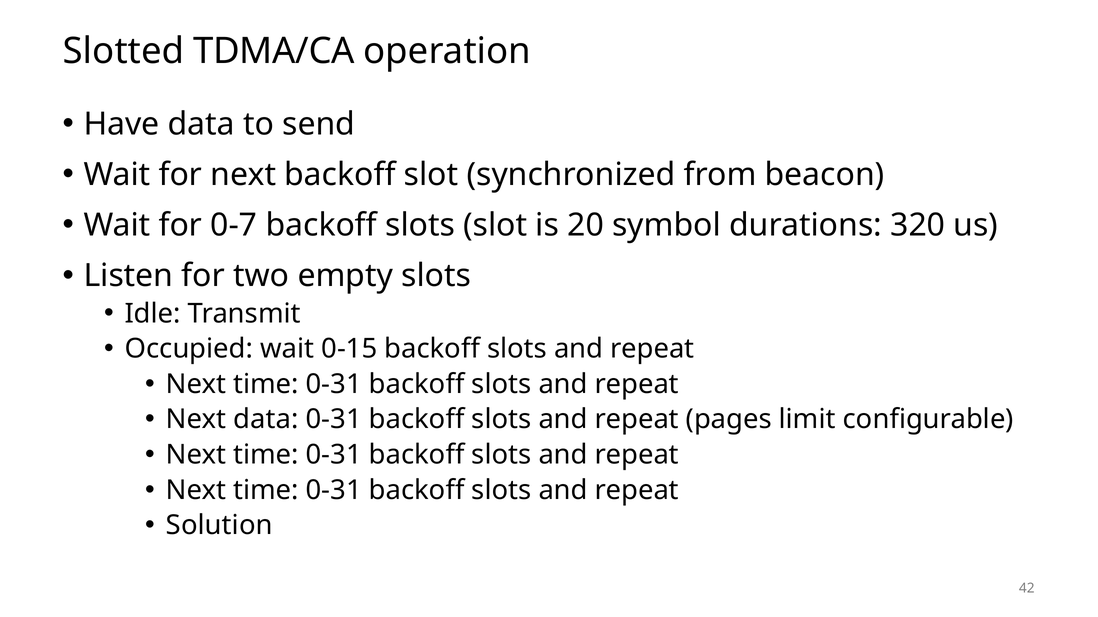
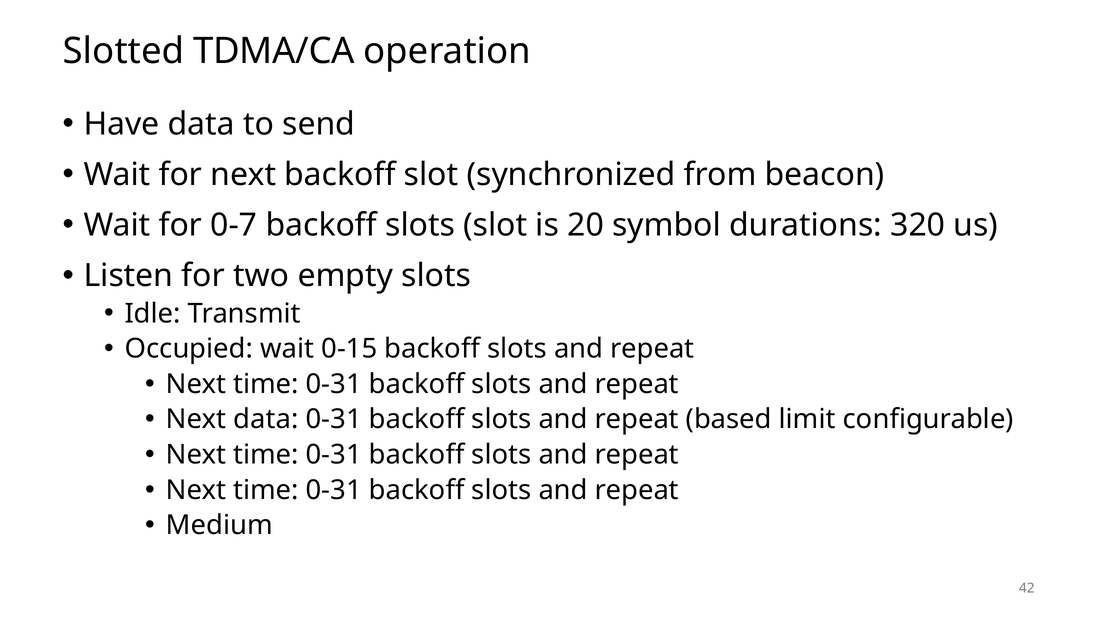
pages: pages -> based (729, 420)
Solution: Solution -> Medium (219, 526)
